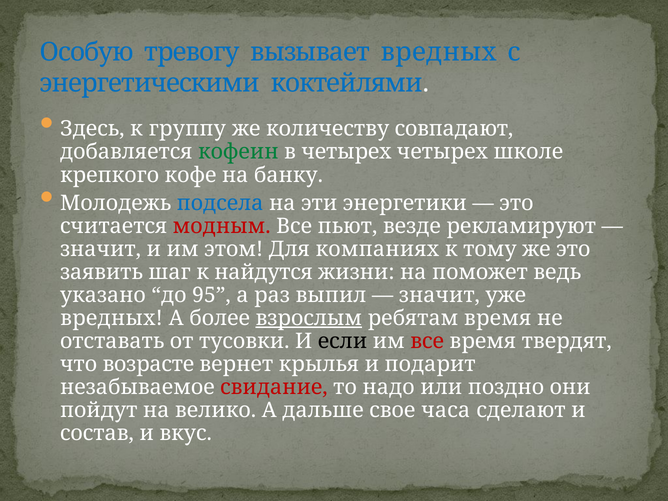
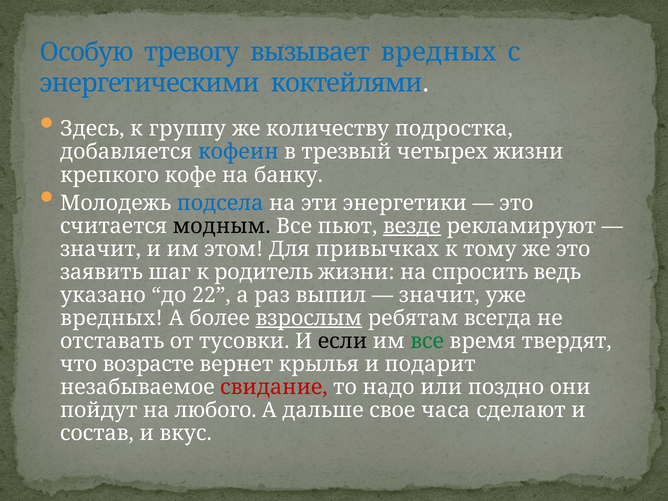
совпадают: совпадают -> подростка (454, 129)
кофеин colour: green -> blue (238, 152)
в четырех: четырех -> трезвый (346, 152)
четырех школе: школе -> жизни (528, 152)
модным colour: red -> black (222, 226)
везде underline: none -> present (412, 226)
компаниях: компаниях -> привычках (377, 249)
найдутся: найдутся -> родитель (264, 272)
поможет: поможет -> спросить (480, 272)
95: 95 -> 22 (211, 295)
ребятам время: время -> всегда (498, 318)
все colour: red -> green (427, 341)
велико: велико -> любого (216, 410)
